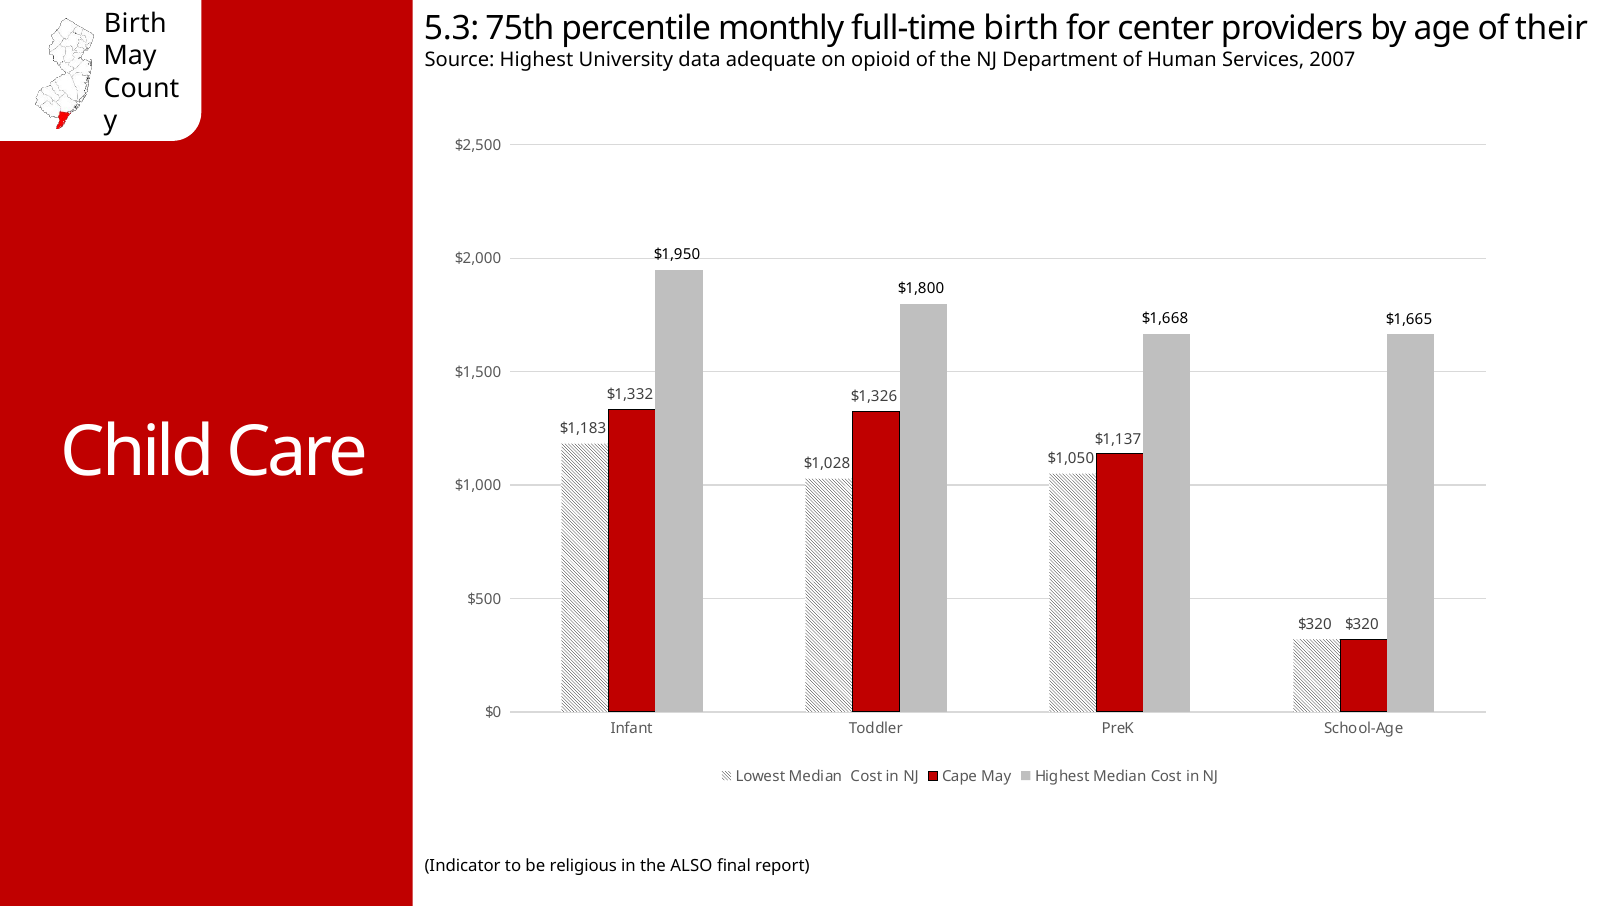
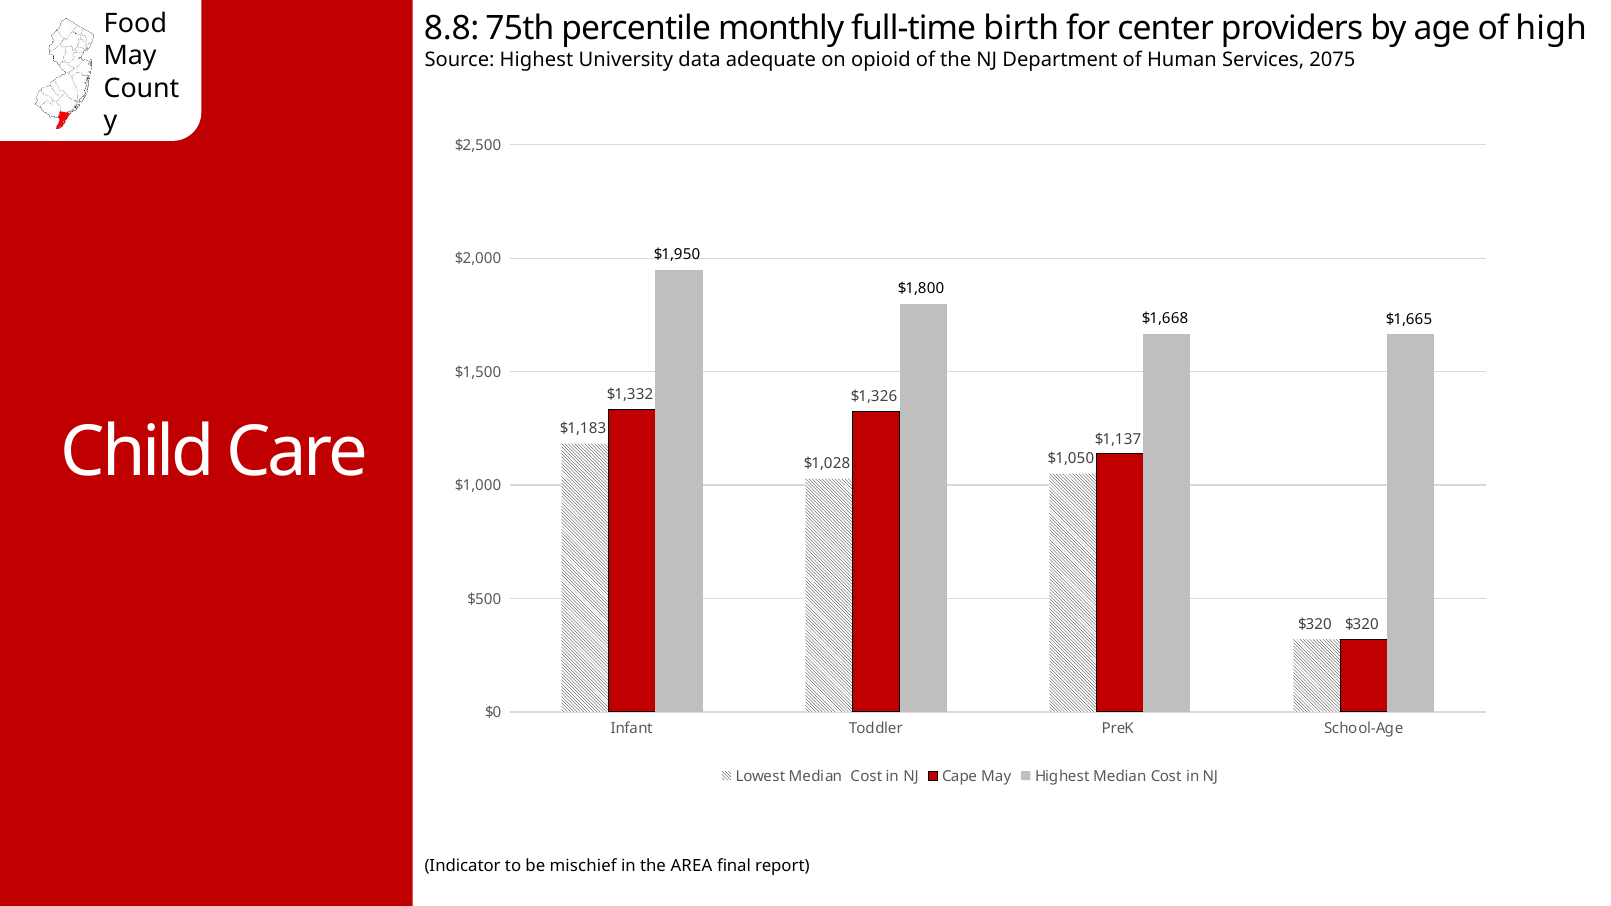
Birth: Birth -> Food (135, 24)
5.3: 5.3 -> 8.8 (452, 28)
their: their -> high (1551, 28)
2007: 2007 -> 2075 (1332, 60)
religious: religious -> mischief (583, 866)
ALSO: ALSO -> AREA (691, 866)
